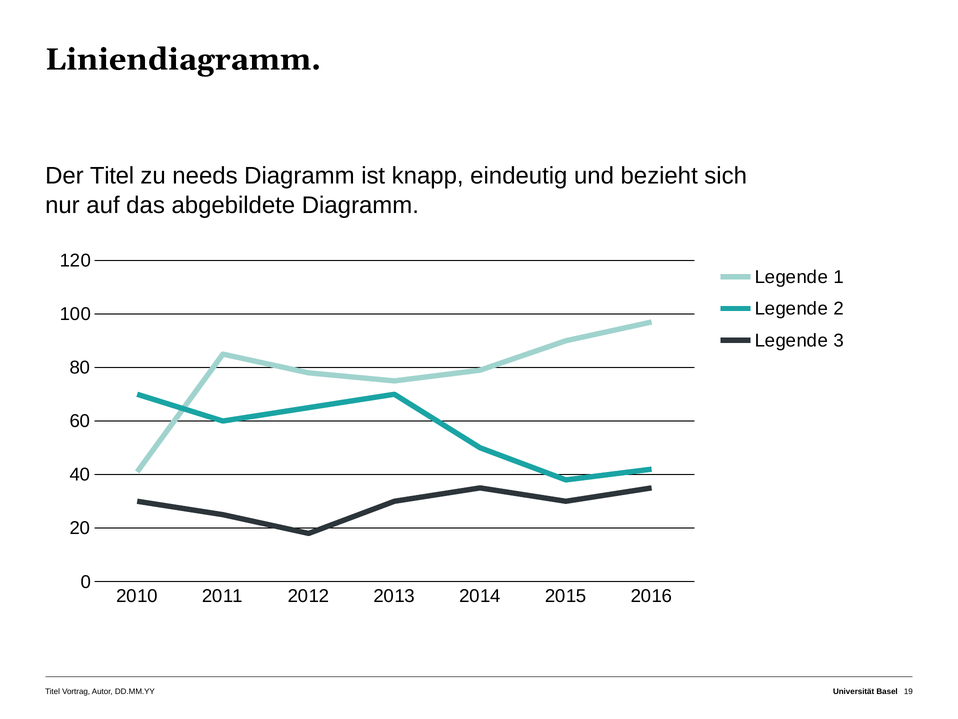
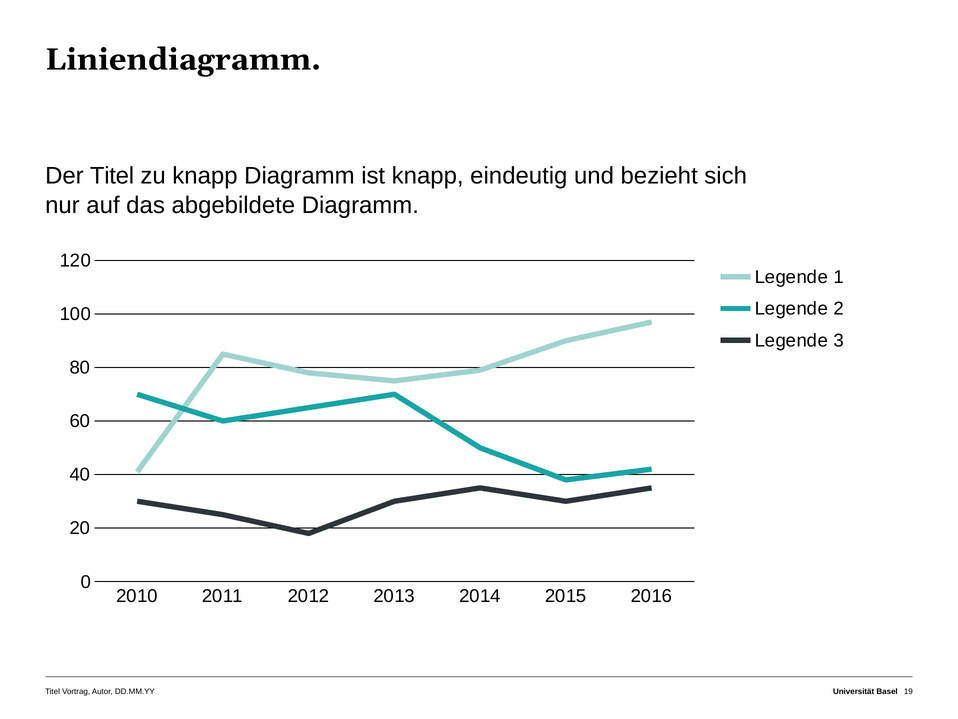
zu needs: needs -> knapp (205, 176)
